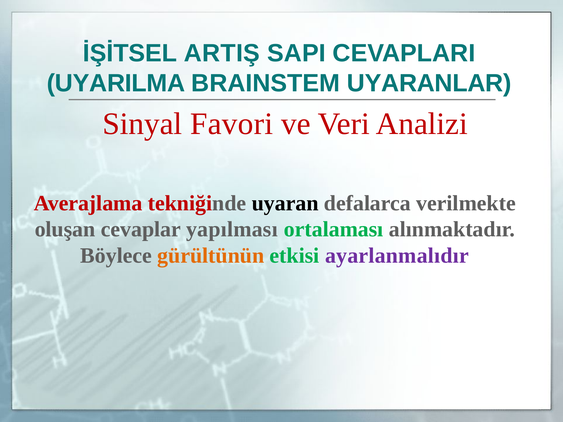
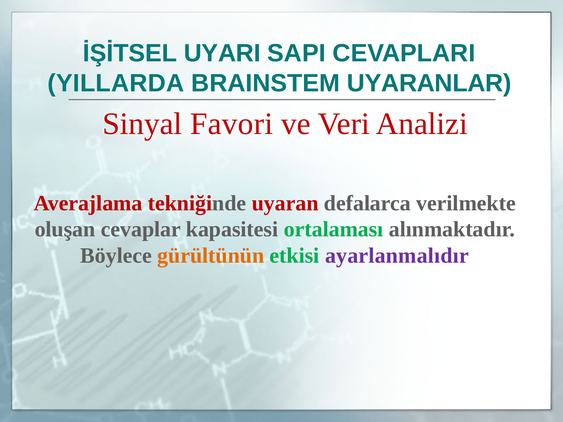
ARTIŞ: ARTIŞ -> UYARI (222, 53)
UYARILMA: UYARILMA -> YILLARDA (116, 83)
uyaran colour: black -> red (285, 203)
yapılması: yapılması -> kapasitesi (232, 230)
